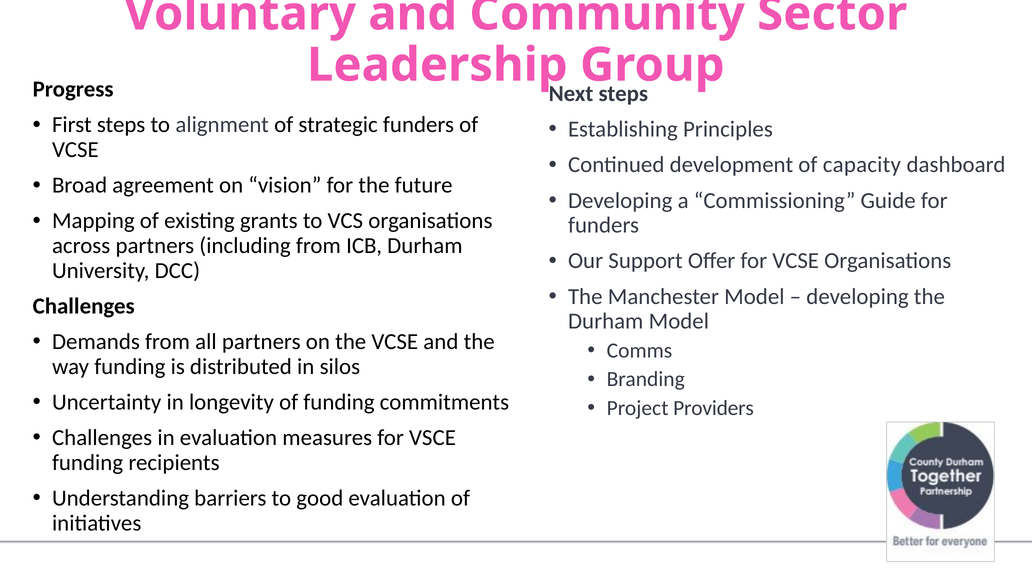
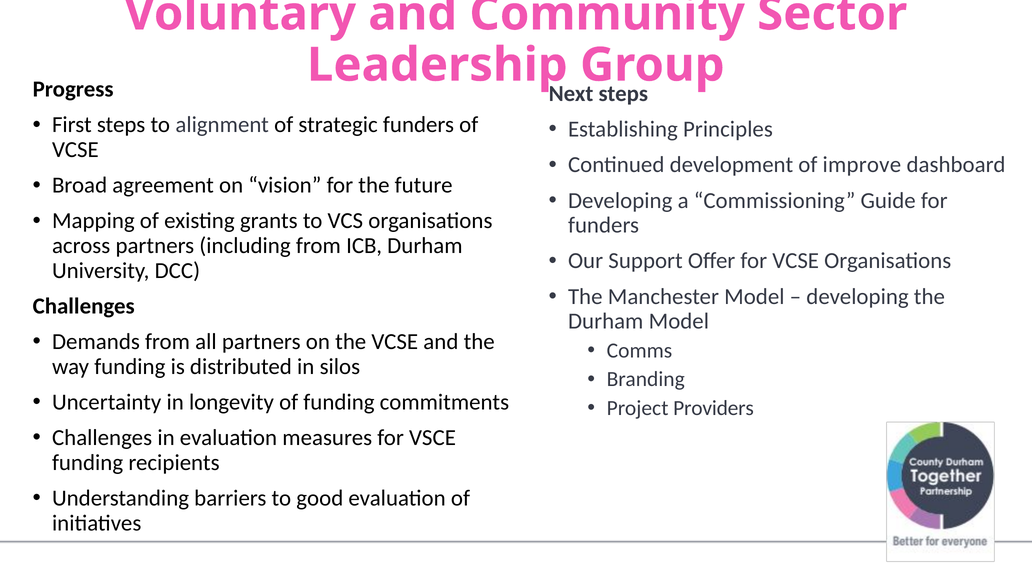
capacity: capacity -> improve (862, 165)
